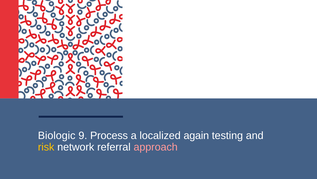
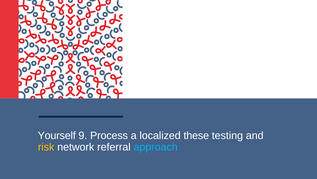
Biologic: Biologic -> Yourself (57, 135)
again: again -> these (196, 135)
approach colour: pink -> light blue (156, 146)
